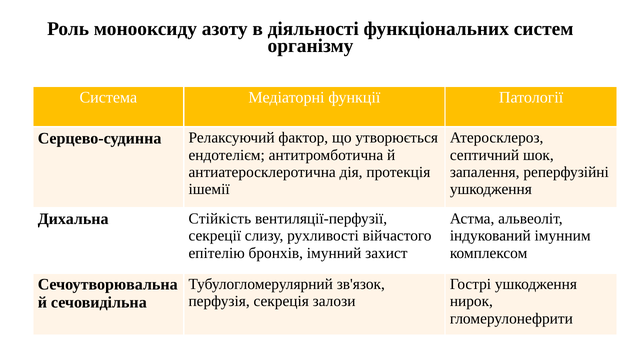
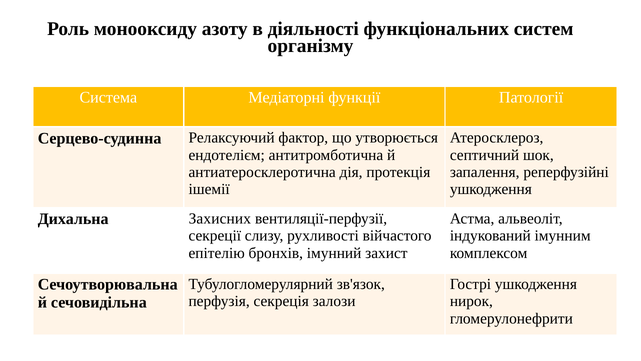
Стійкість: Стійкість -> Захисних (220, 219)
